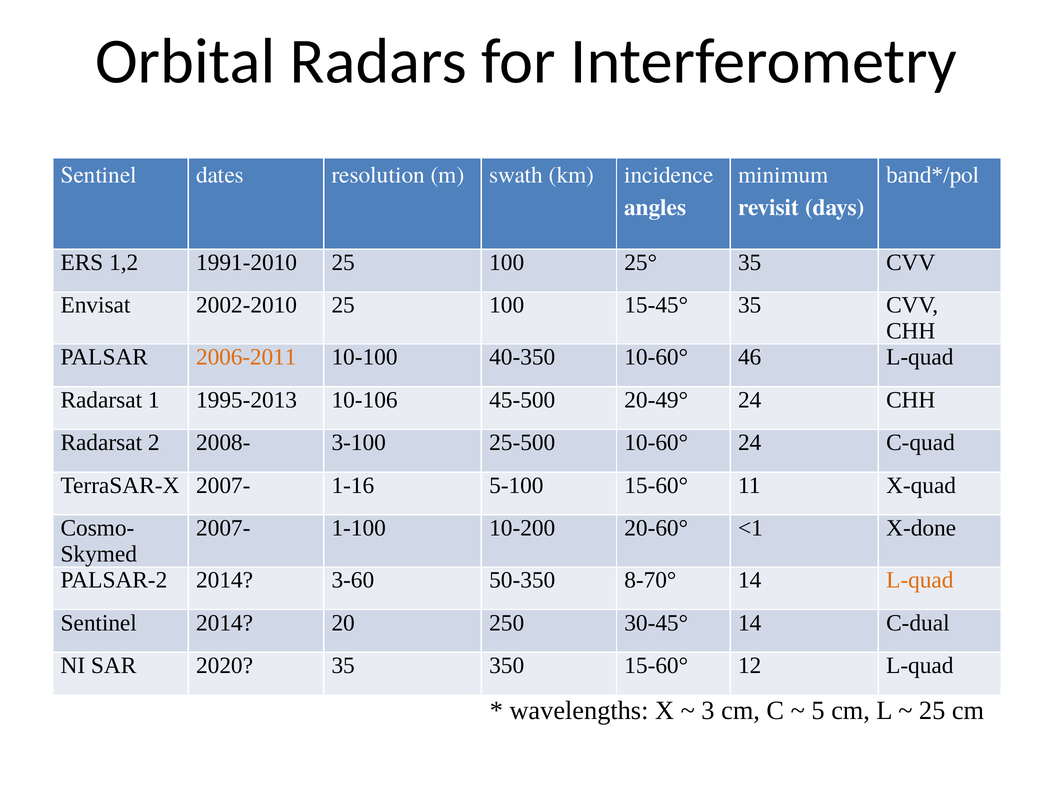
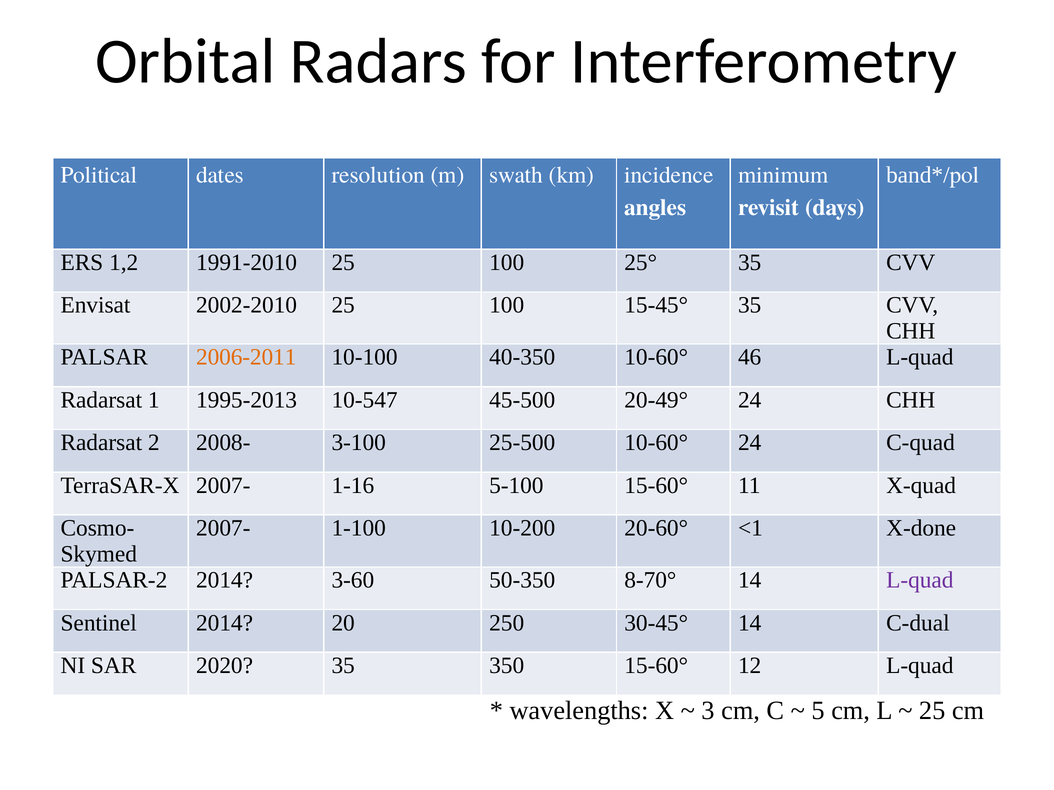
Sentinel: Sentinel -> Political (99, 175)
10-106: 10-106 -> 10-547 (365, 400)
L-quad colour: orange -> purple (920, 580)
